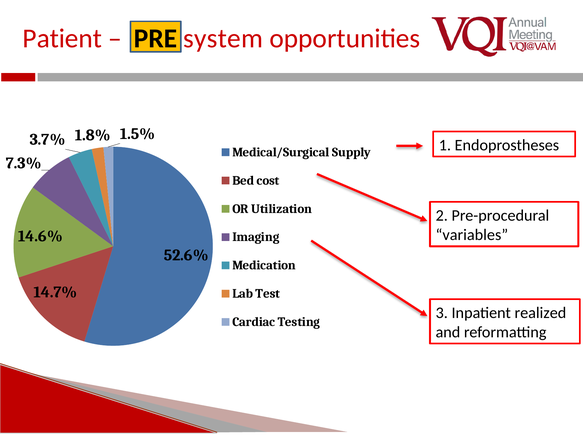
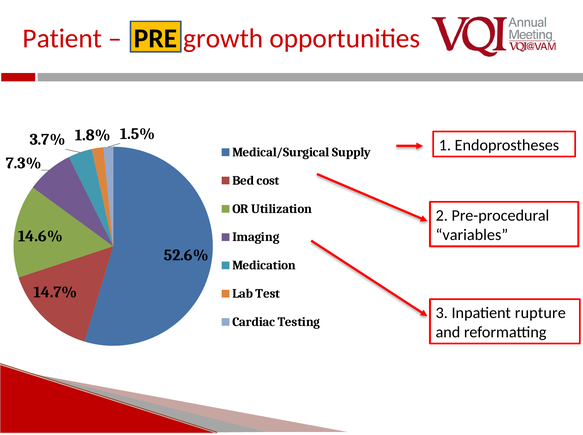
system: system -> growth (223, 39)
realized: realized -> rupture (540, 313)
